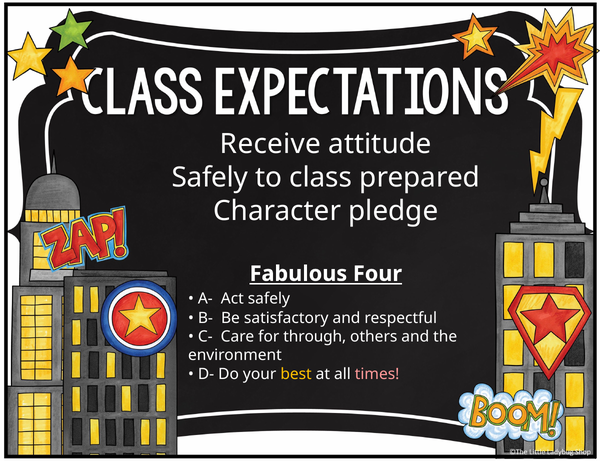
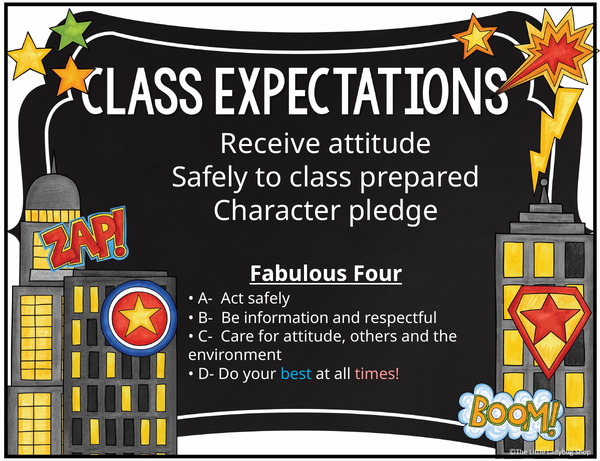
satisfactory: satisfactory -> information (286, 318)
for through: through -> attitude (315, 336)
best colour: yellow -> light blue (296, 373)
